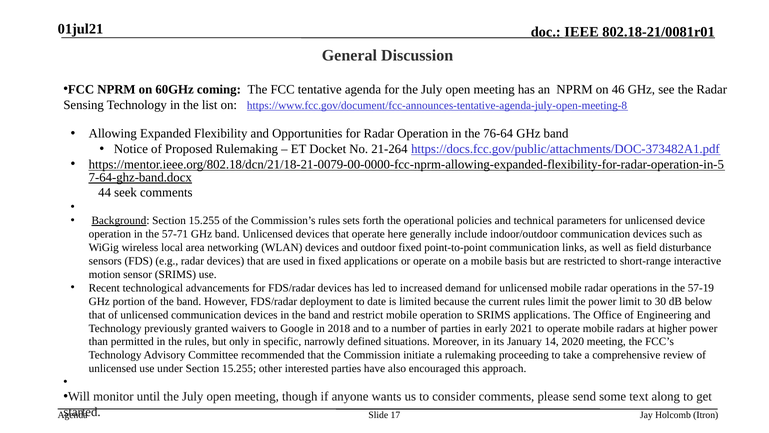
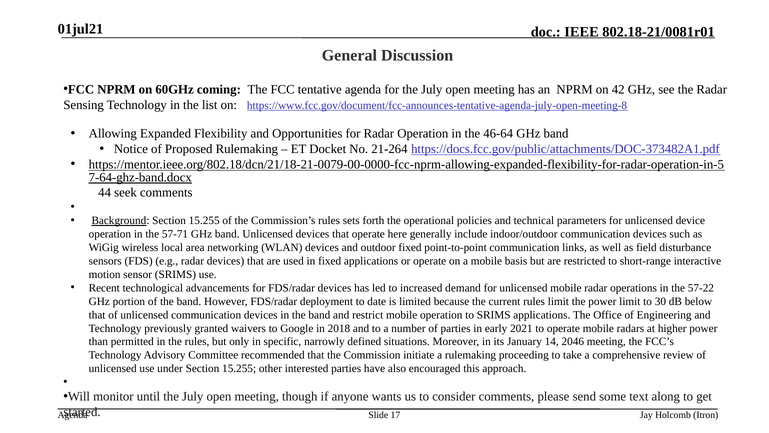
46: 46 -> 42 (618, 89)
76-64: 76-64 -> 46-64 (498, 134)
57-19: 57-19 -> 57-22 (701, 288)
2020: 2020 -> 2046 (573, 341)
